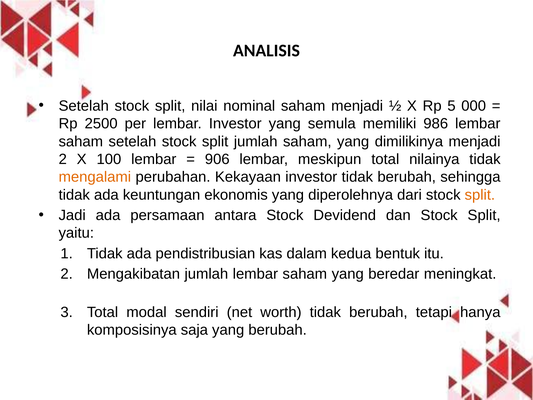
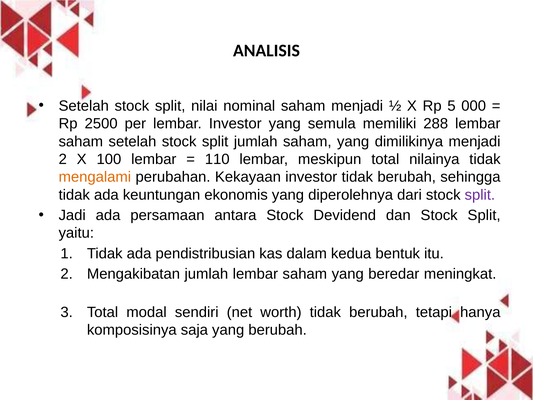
986: 986 -> 288 (436, 124)
906: 906 -> 110 (217, 159)
split colour: orange -> purple (480, 195)
